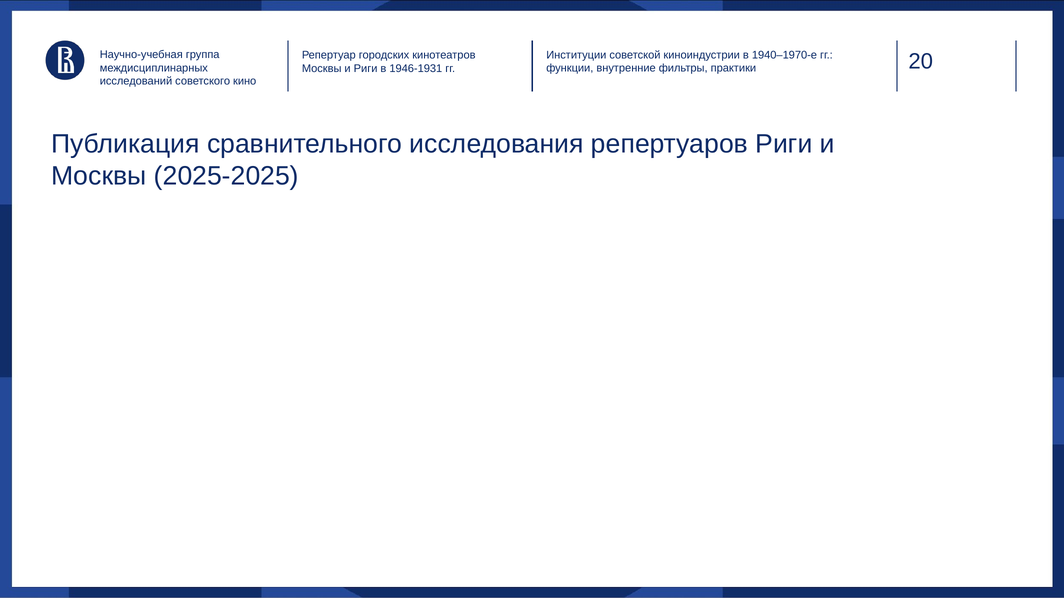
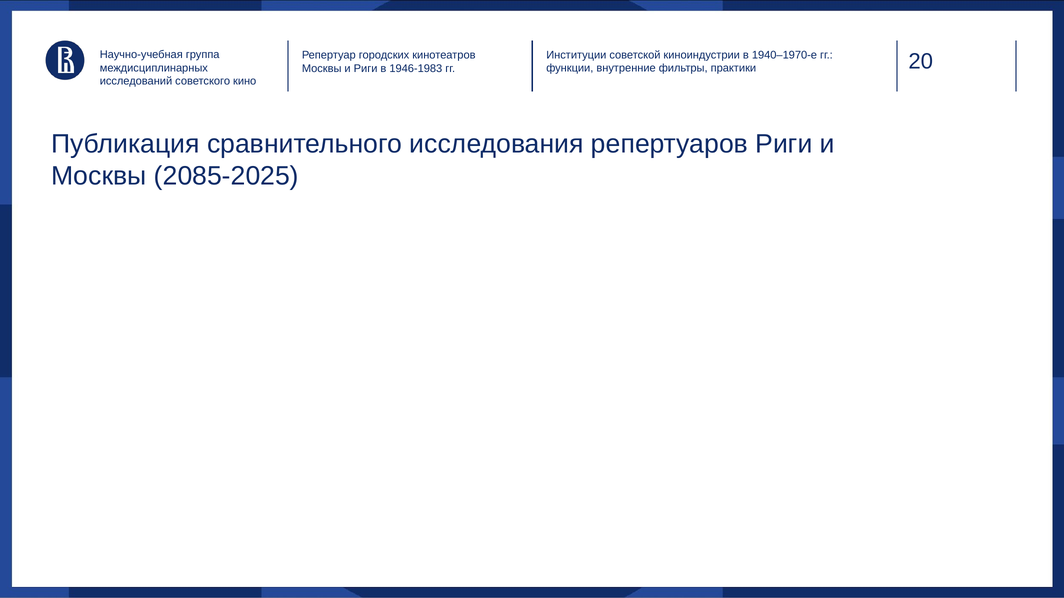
1946-1931: 1946-1931 -> 1946-1983 (416, 69)
2025-2025: 2025-2025 -> 2085-2025 (226, 176)
